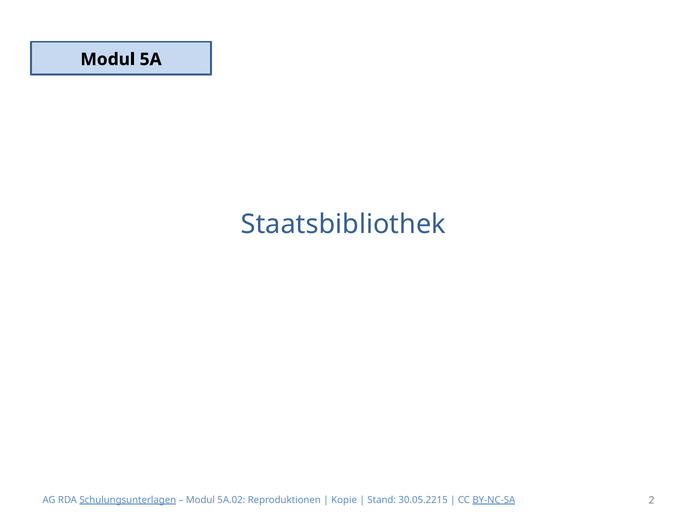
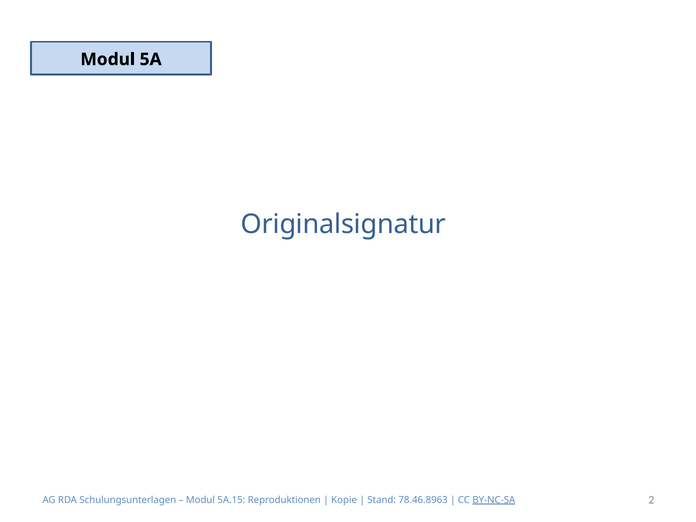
Staatsbibliothek: Staatsbibliothek -> Originalsignatur (343, 224)
Schulungsunterlagen underline: present -> none (128, 500)
5A.02: 5A.02 -> 5A.15 (231, 500)
30.05.2215: 30.05.2215 -> 78.46.8963 (423, 500)
